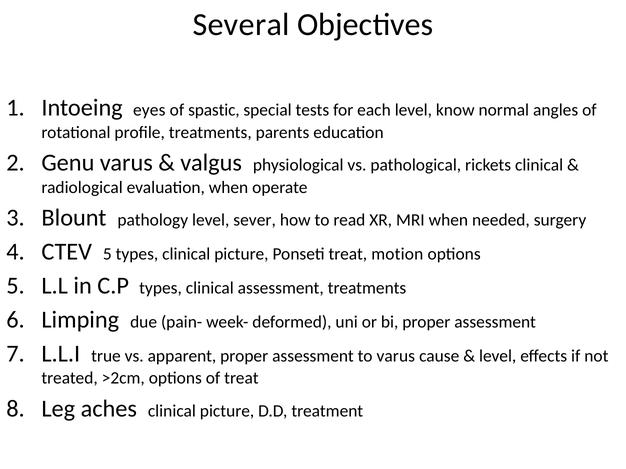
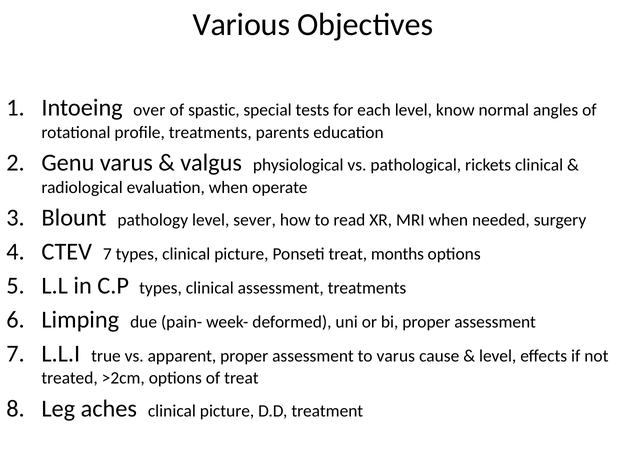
Several: Several -> Various (241, 25)
eyes: eyes -> over (149, 110)
5: 5 -> 7 (107, 254)
motion: motion -> months (397, 254)
